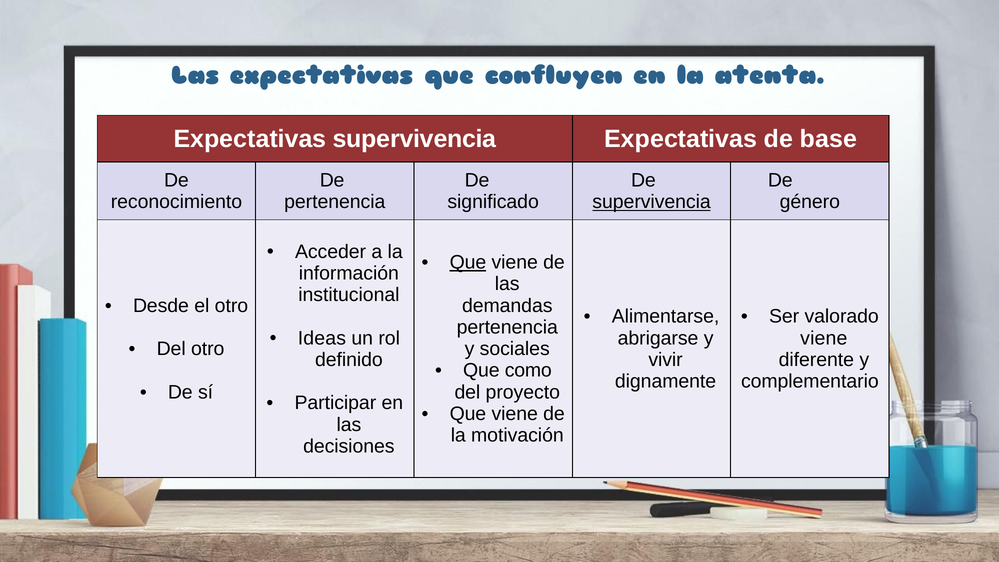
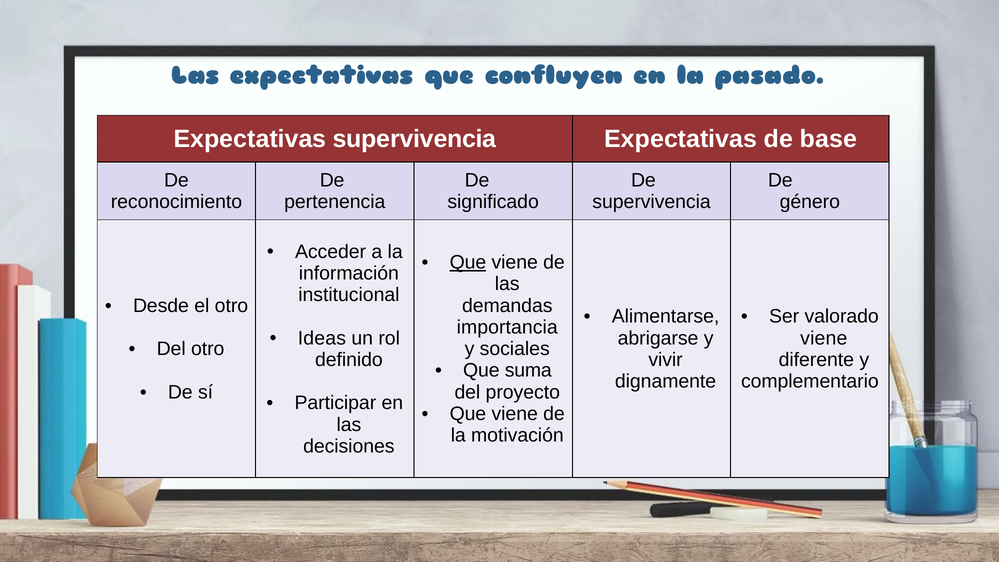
atenta: atenta -> pasado (770, 76)
supervivencia underline: present -> none (652, 202)
pertenencia: pertenencia -> importancia (507, 327)
como: como -> suma (528, 370)
